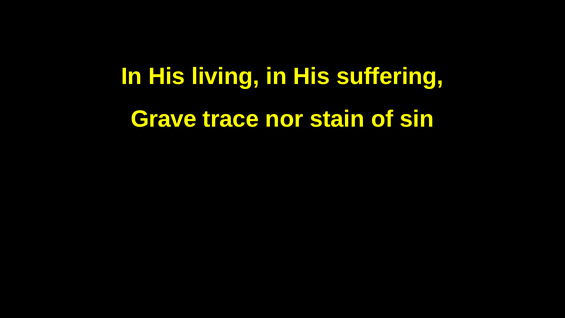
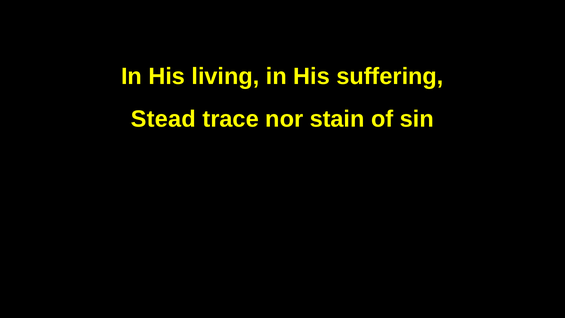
Grave: Grave -> Stead (163, 119)
